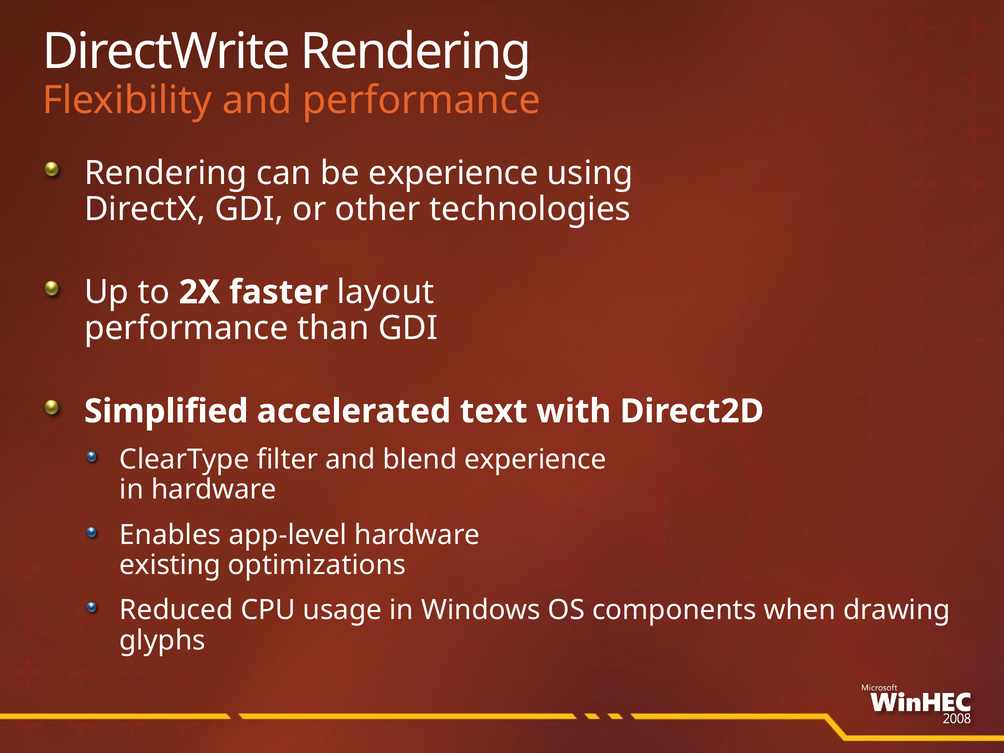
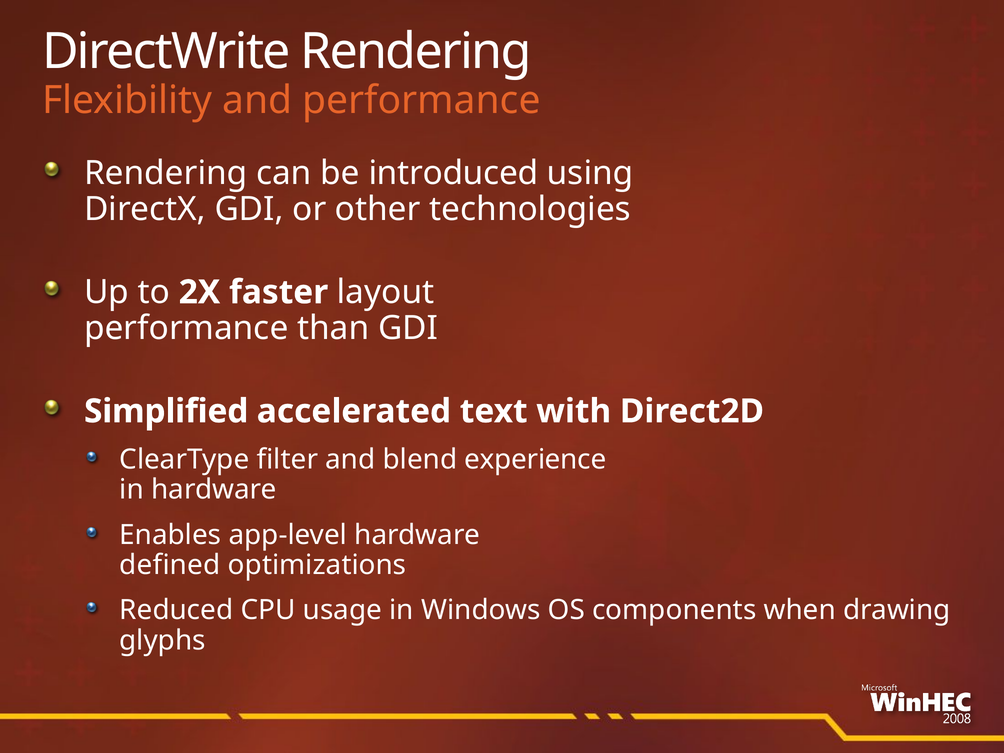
be experience: experience -> introduced (453, 173)
existing: existing -> defined (170, 565)
